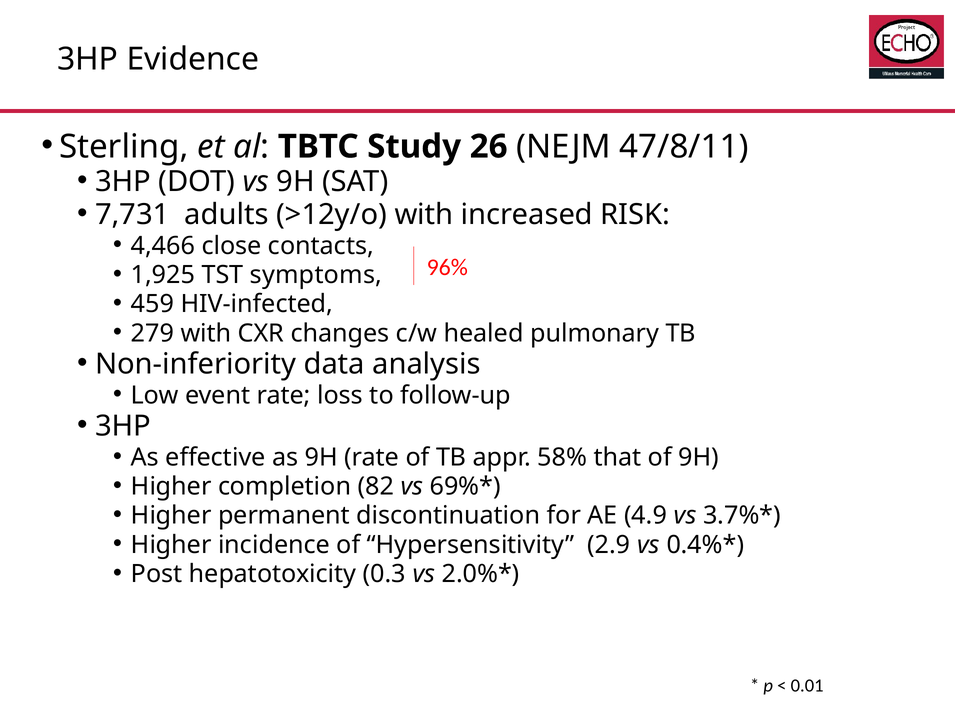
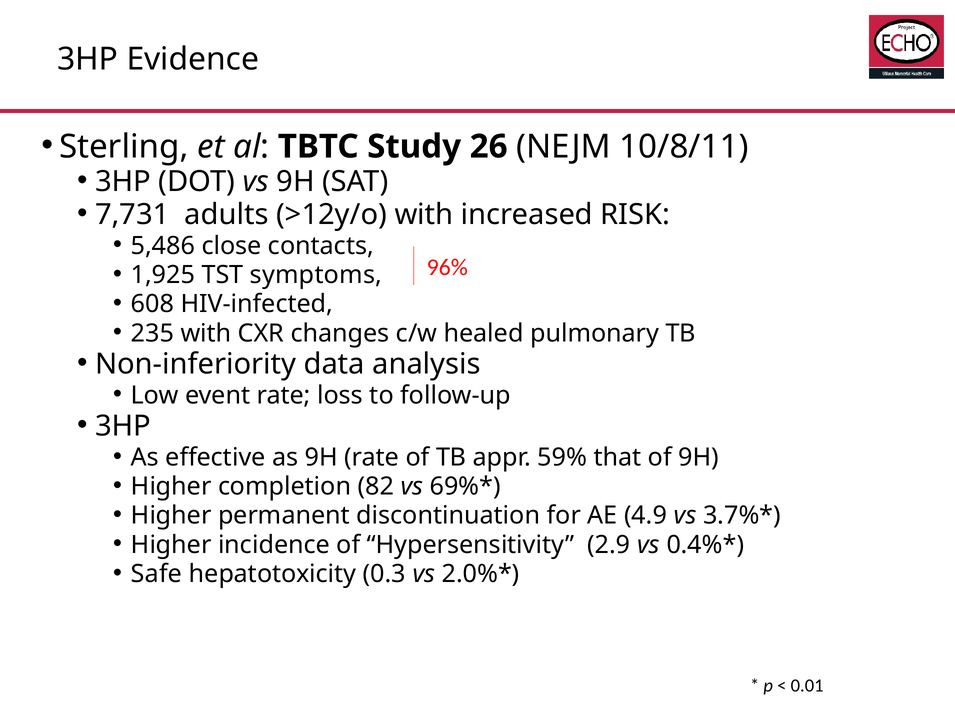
47/8/11: 47/8/11 -> 10/8/11 (684, 147)
4,466: 4,466 -> 5,486 (163, 246)
459: 459 -> 608 (152, 304)
279: 279 -> 235 (152, 333)
58%: 58% -> 59% (562, 458)
Post: Post -> Safe (157, 574)
